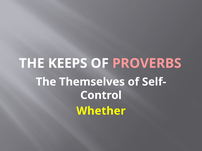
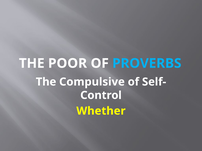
KEEPS: KEEPS -> POOR (68, 64)
PROVERBS colour: pink -> light blue (147, 64)
Themselves: Themselves -> Compulsive (92, 82)
